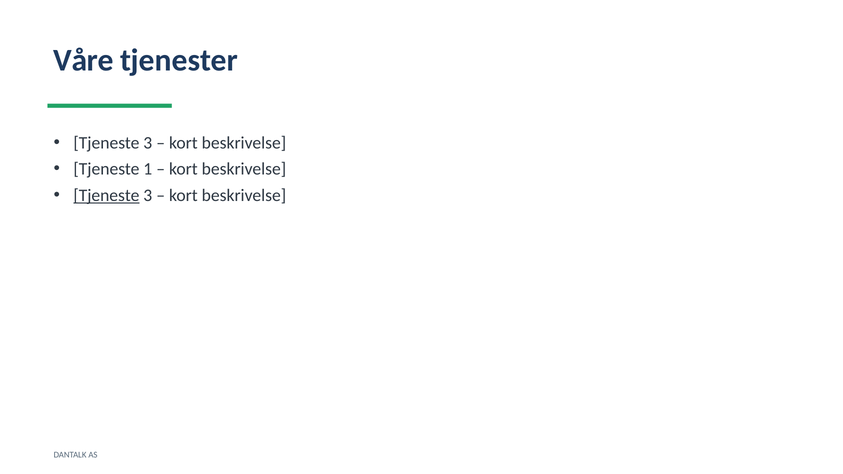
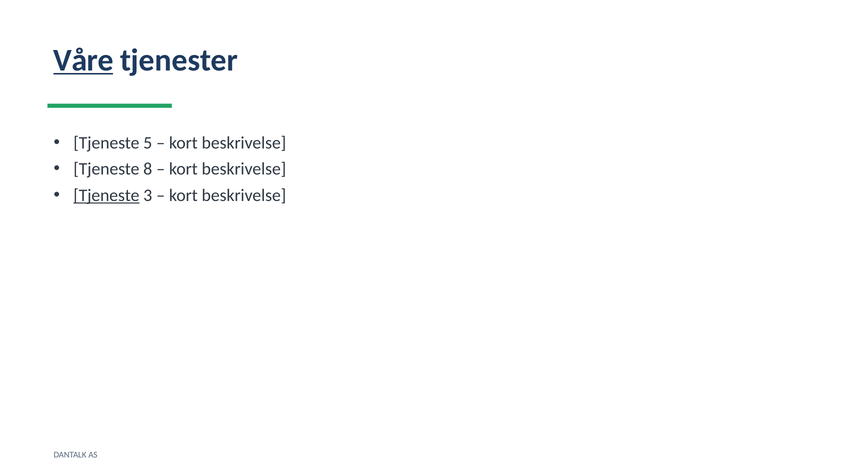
Våre underline: none -> present (83, 60)
3: 3 -> 5 (148, 143)
1: 1 -> 8 (148, 169)
